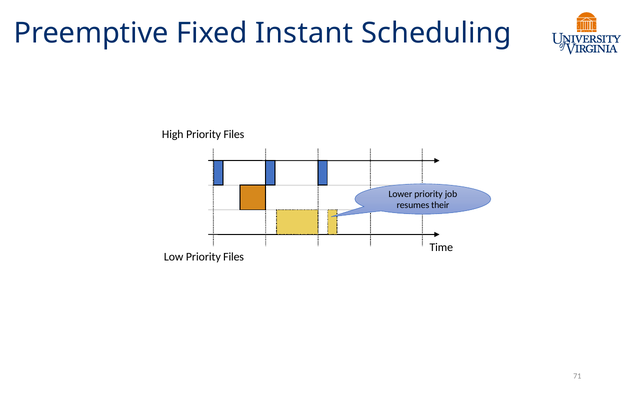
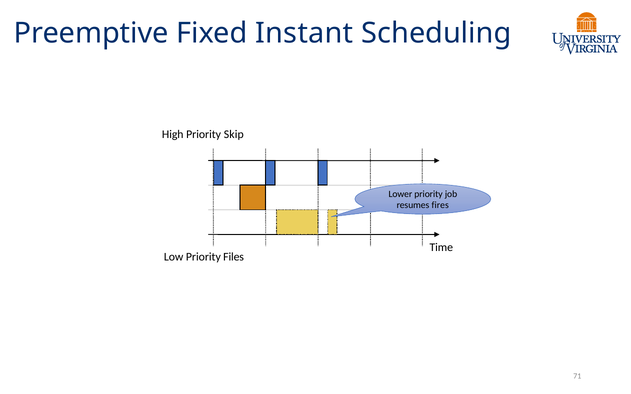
High Priority Files: Files -> Skip (234, 134)
their: their -> fires (440, 205)
